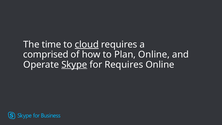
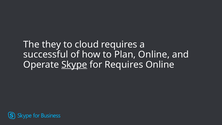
time: time -> they (51, 44)
cloud underline: present -> none (87, 44)
comprised: comprised -> successful (46, 55)
